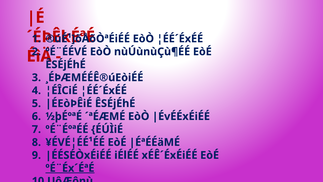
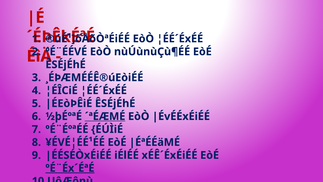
´ªÉÆMÉ underline: none -> present (105, 116)
